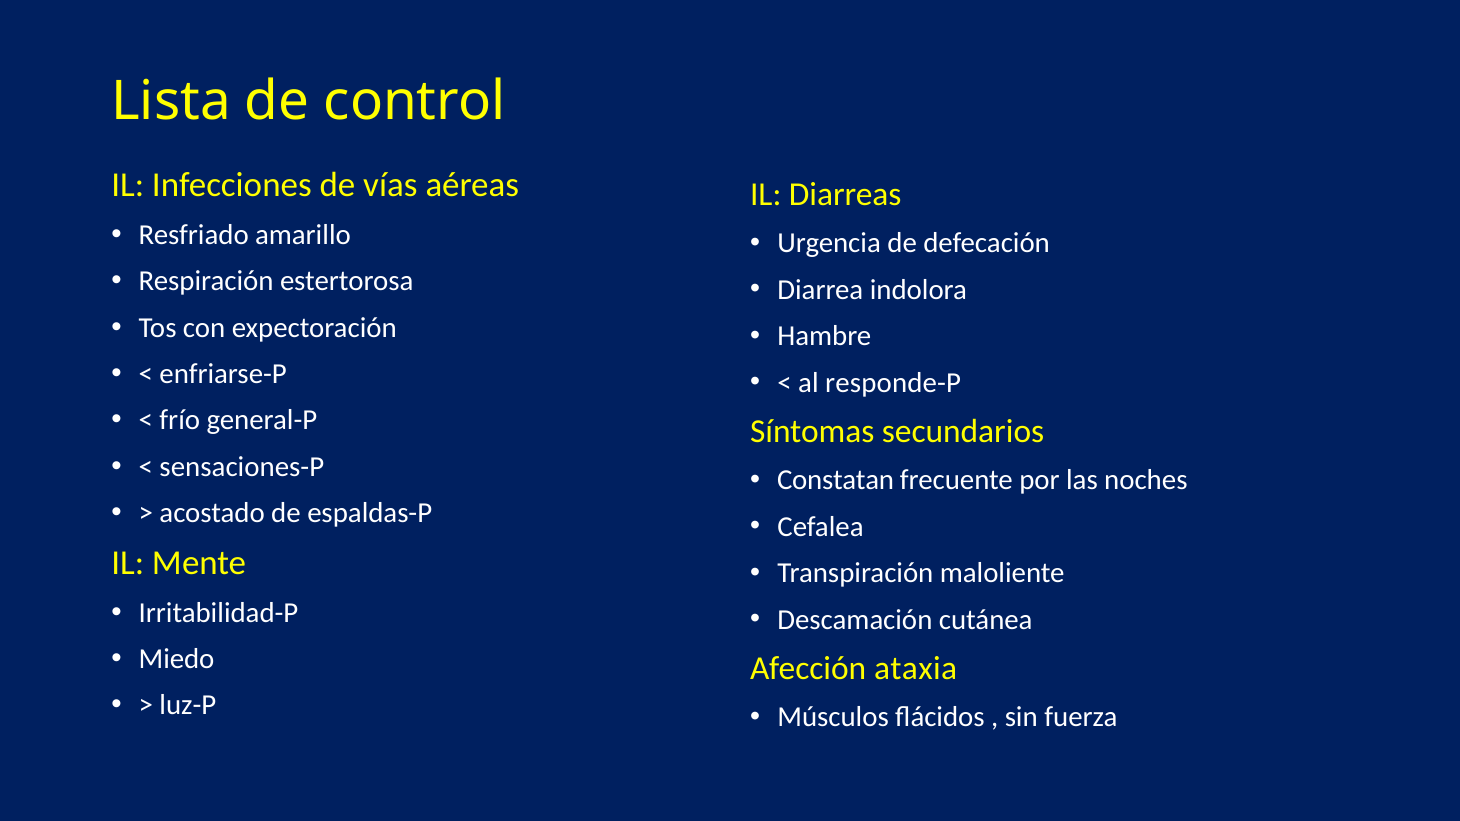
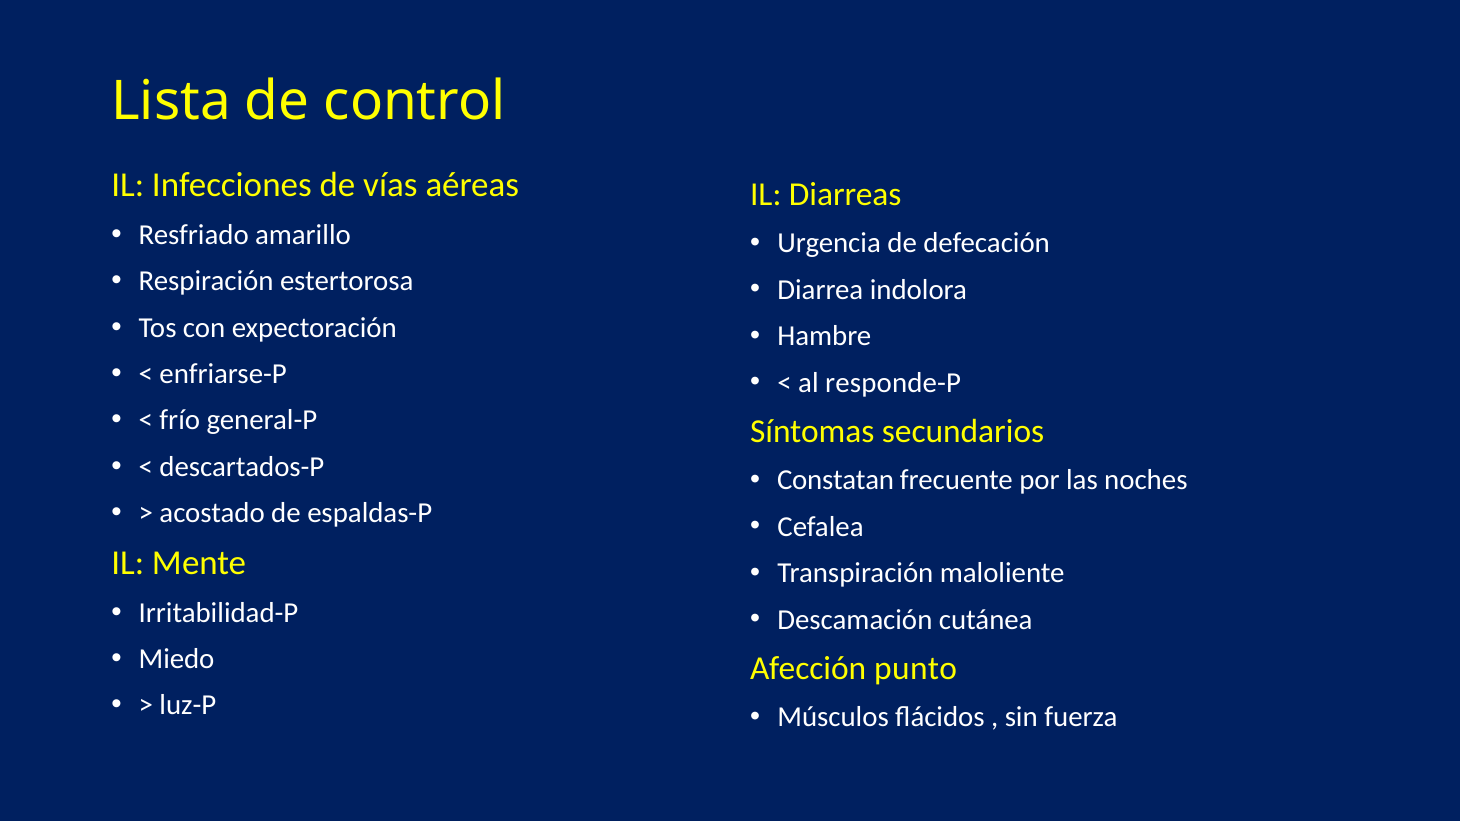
sensaciones-P: sensaciones-P -> descartados-P (242, 467)
ataxia: ataxia -> punto (916, 669)
